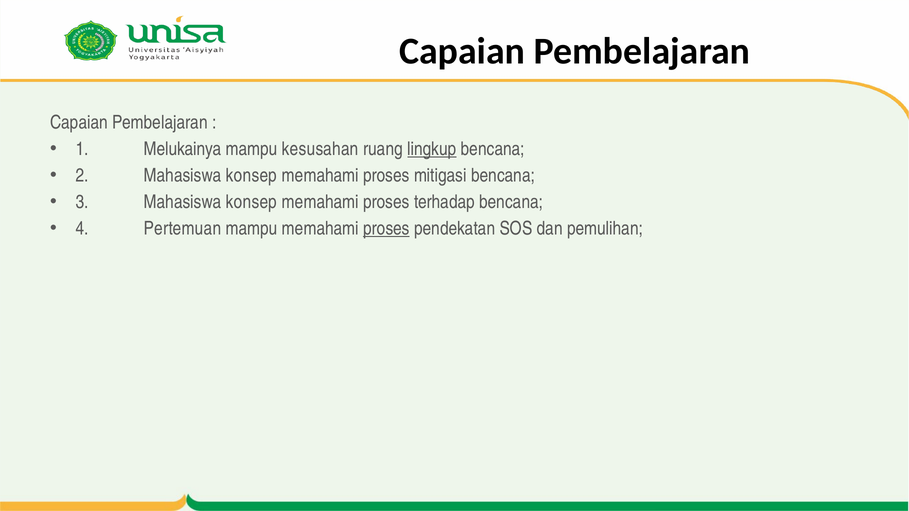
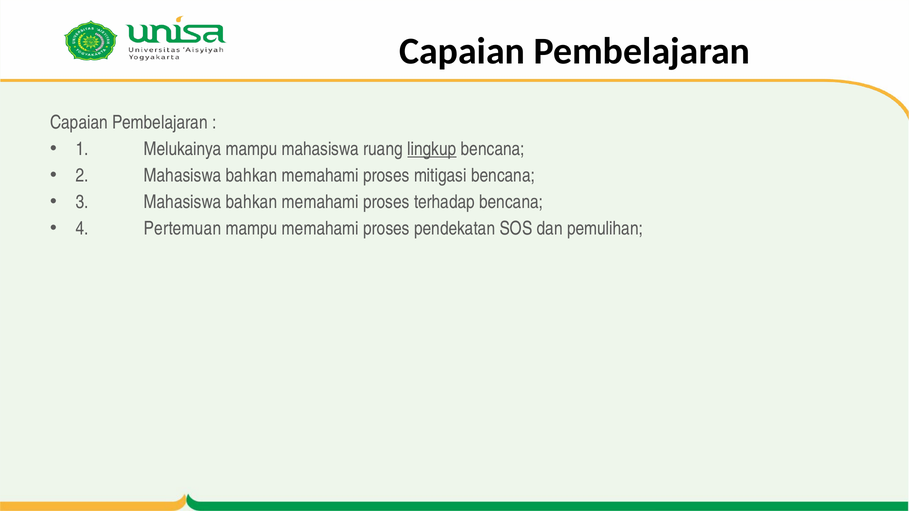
mampu kesusahan: kesusahan -> mahasiswa (320, 149)
2 Mahasiswa konsep: konsep -> bahkan (252, 175)
3 Mahasiswa konsep: konsep -> bahkan (252, 202)
proses underline: present -> none (386, 229)
